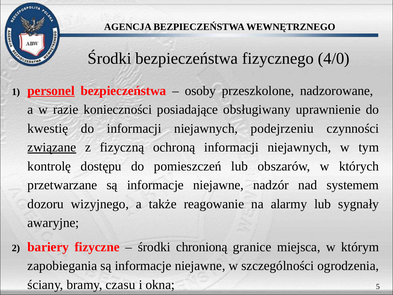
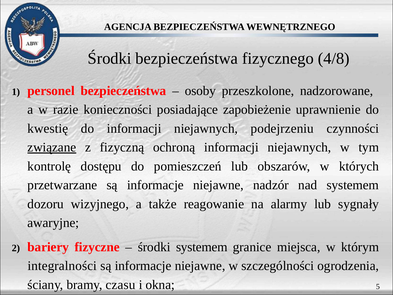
4/0: 4/0 -> 4/8 (334, 58)
personel underline: present -> none (51, 91)
obsługiwany: obsługiwany -> zapobieżenie (257, 110)
środki chronioną: chronioną -> systemem (202, 247)
zapobiegania: zapobiegania -> integralności (62, 266)
